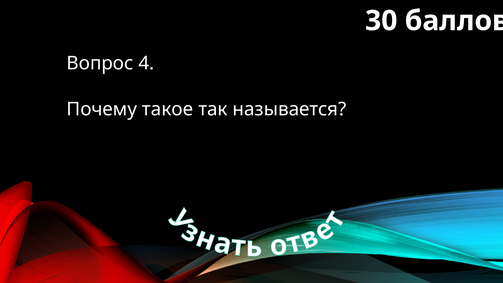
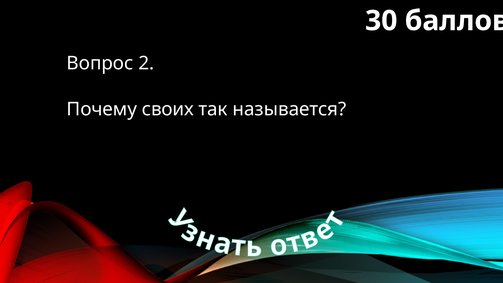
4: 4 -> 2 (146, 63)
такое: такое -> своих (168, 109)
